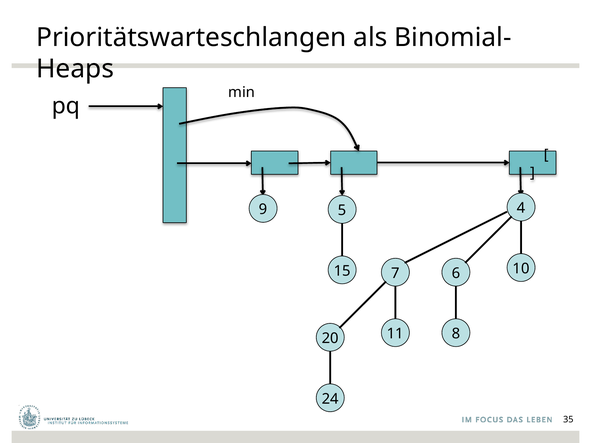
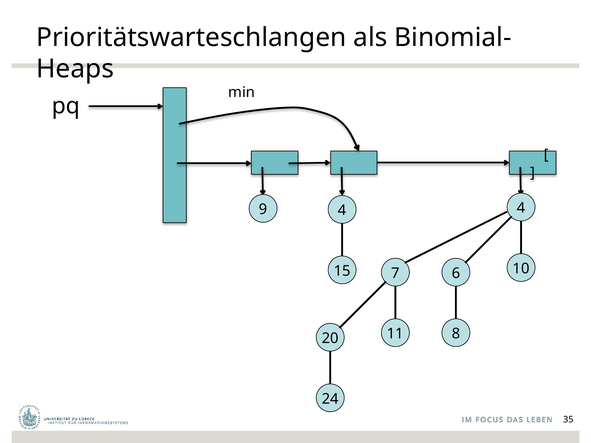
9 5: 5 -> 4 (342, 211)
